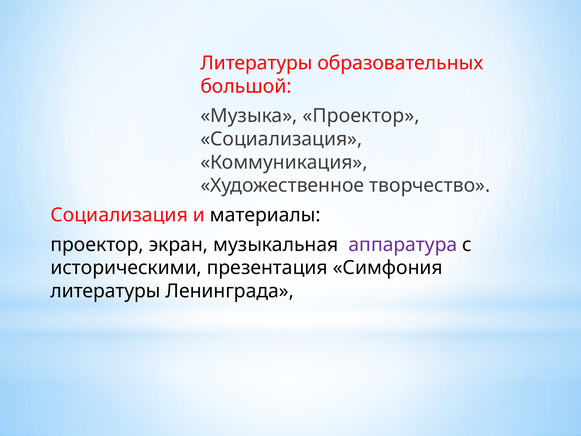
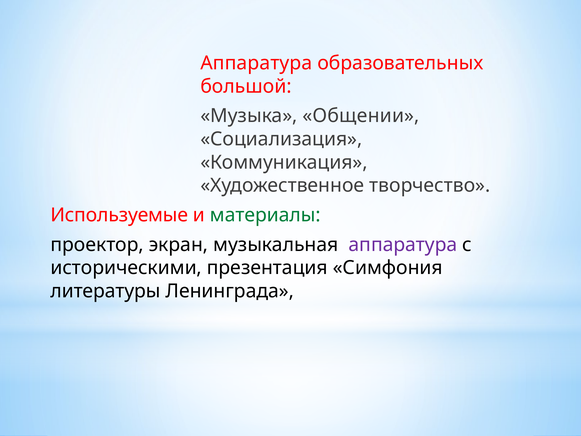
Литературы: Литературы -> Аппаратура (256, 63)
Музыка Проектор: Проектор -> Общении (361, 116)
Социализация: Социализация -> Используемые (119, 215)
материалы colour: black -> green (265, 215)
